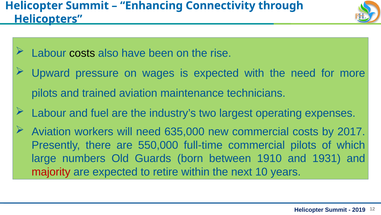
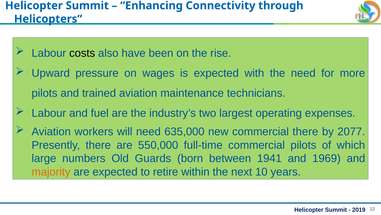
commercial costs: costs -> there (305, 131)
2017: 2017 -> 2077 (351, 131)
1910: 1910 -> 1941 (269, 158)
1931: 1931 -> 1969 (327, 158)
majority colour: red -> orange (51, 171)
